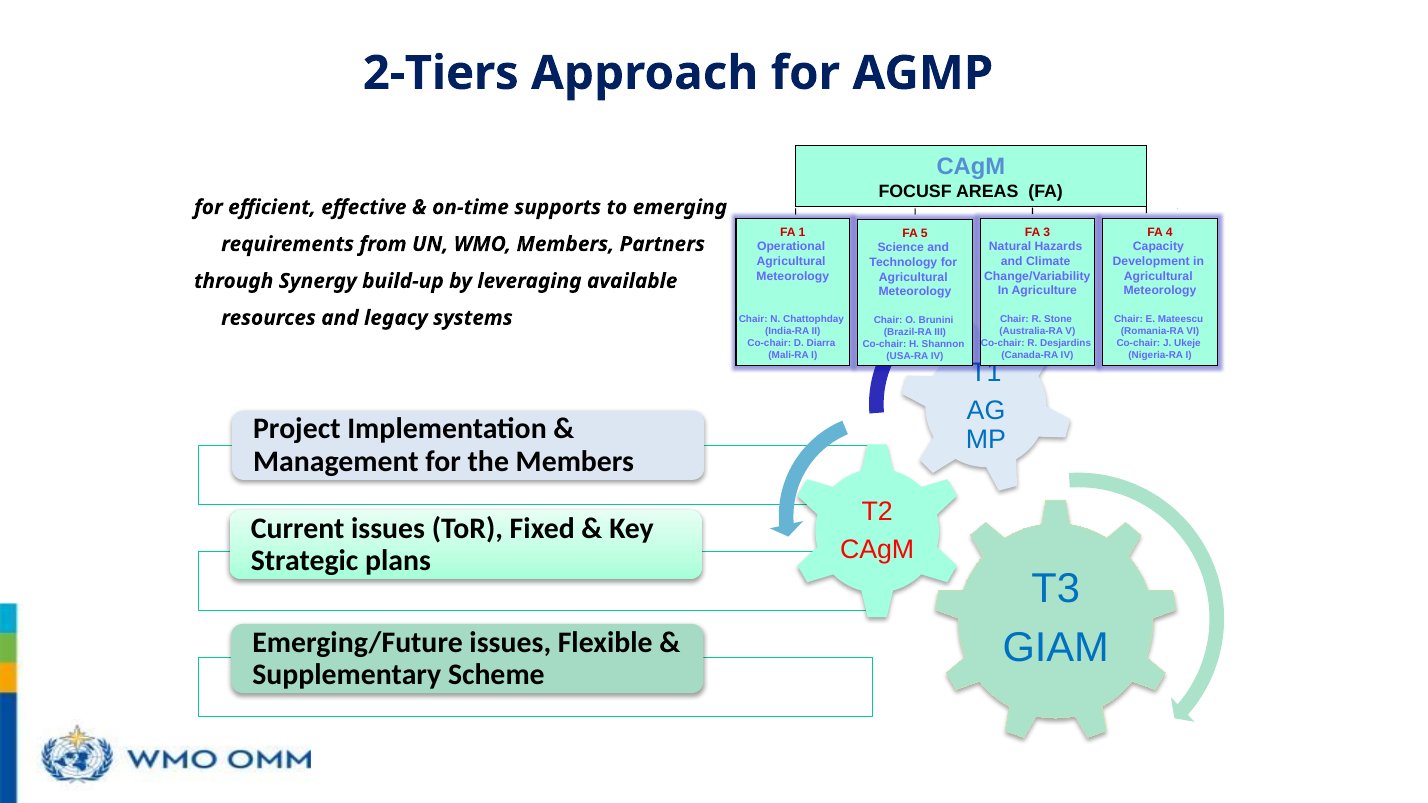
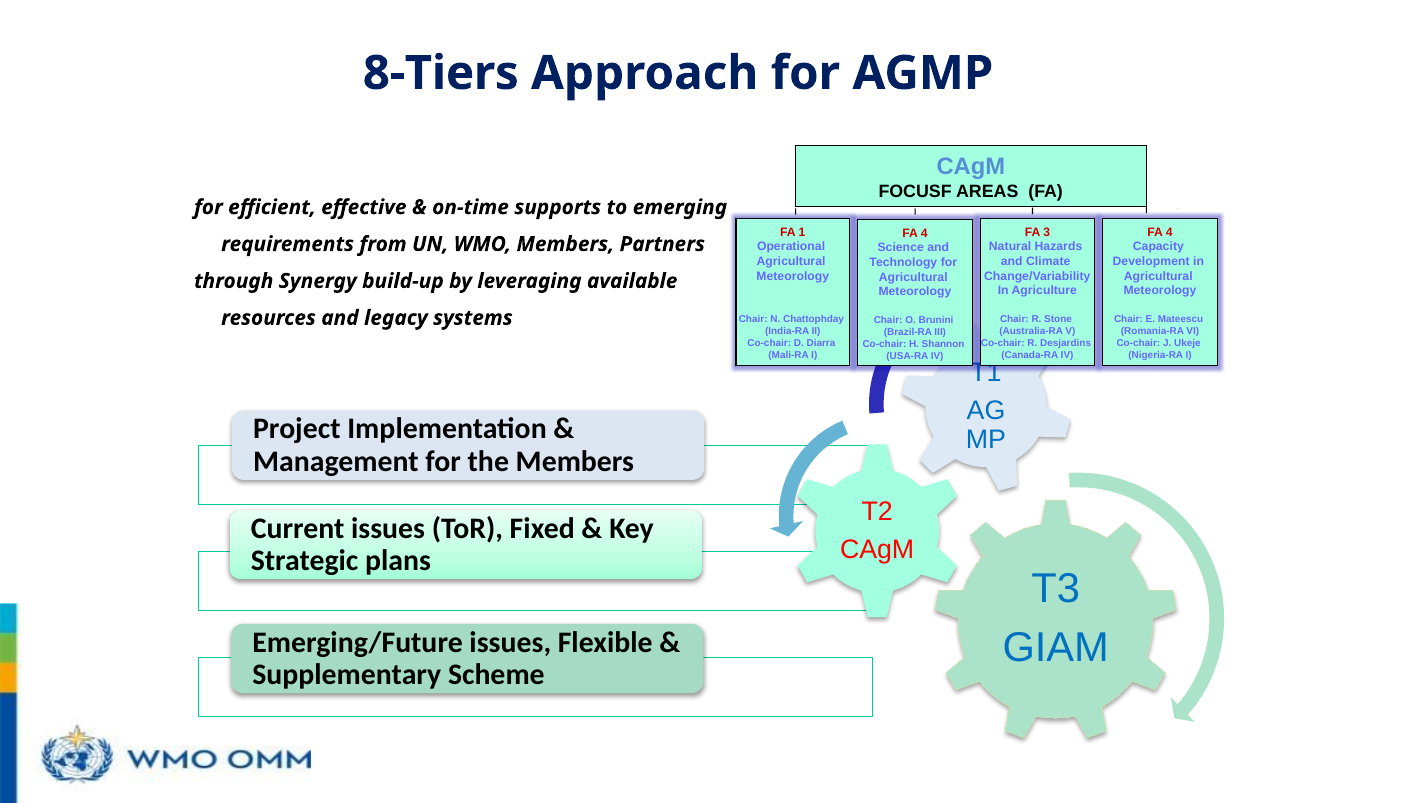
2-Tiers: 2-Tiers -> 8-Tiers (441, 73)
5: 5 -> 4 (924, 233)
